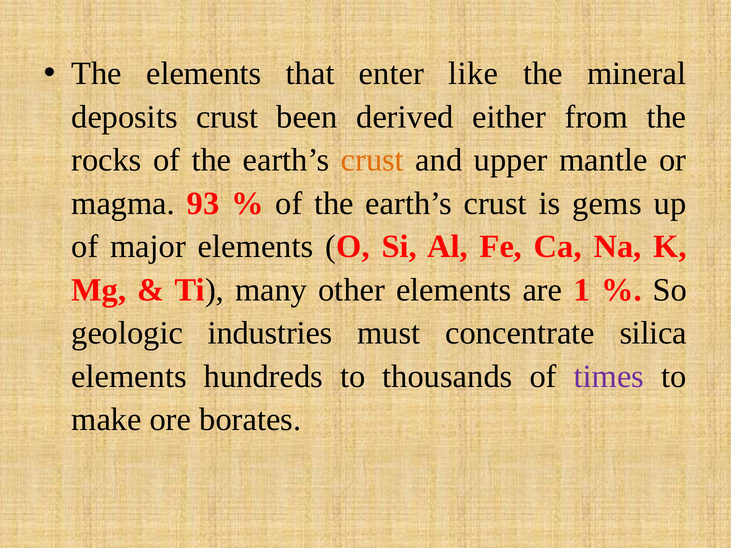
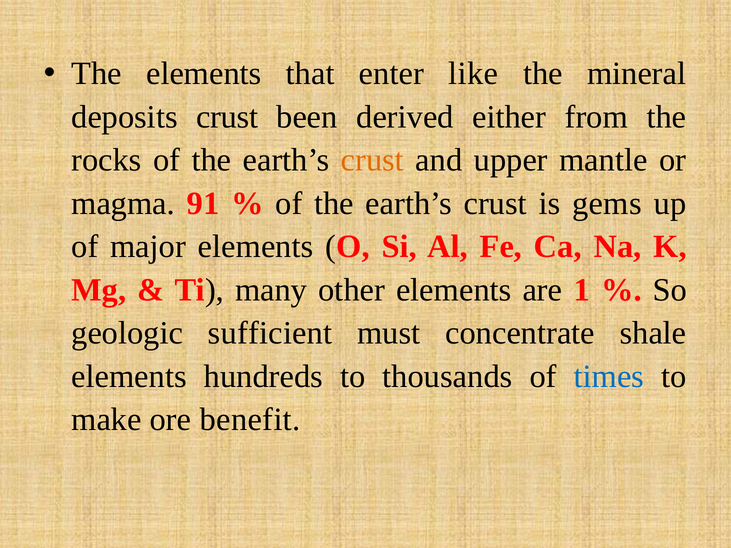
93: 93 -> 91 (203, 203)
industries: industries -> sufficient (270, 333)
silica: silica -> shale (653, 333)
times colour: purple -> blue (609, 377)
borates: borates -> benefit (250, 420)
